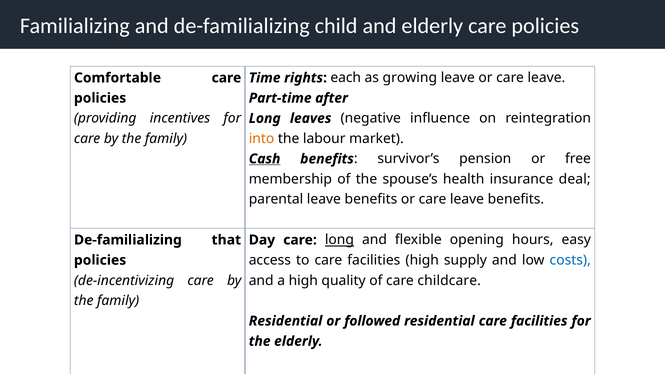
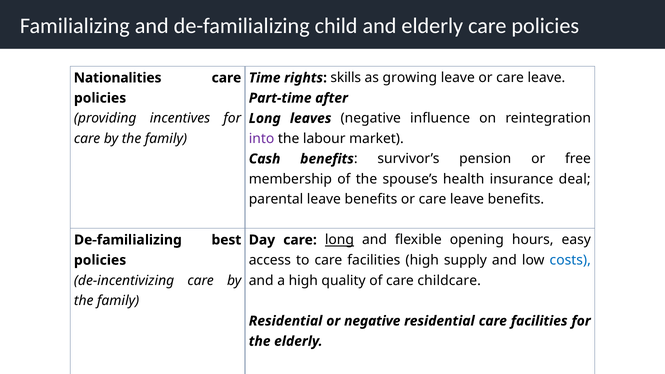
Comfortable: Comfortable -> Nationalities (118, 78)
each: each -> skills (346, 78)
into colour: orange -> purple (262, 139)
Cash underline: present -> none (265, 159)
that: that -> best (226, 240)
or followed: followed -> negative (372, 321)
